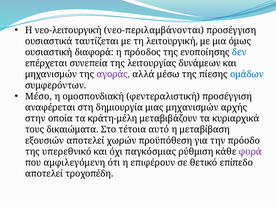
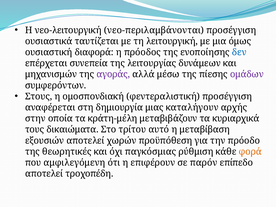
ομάδων colour: blue -> purple (247, 74)
Μέσο: Μέσο -> Στους (39, 96)
μιας μηχανισμών: μηχανισμών -> καταλήγουν (192, 107)
τέτοια: τέτοια -> τρίτου (132, 130)
υπερεθνικό: υπερεθνικό -> θεωρητικές (67, 152)
φορά colour: purple -> orange (250, 152)
θετικό: θετικό -> παρόν (204, 163)
